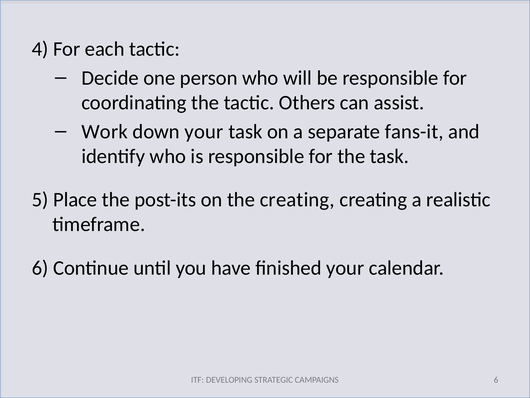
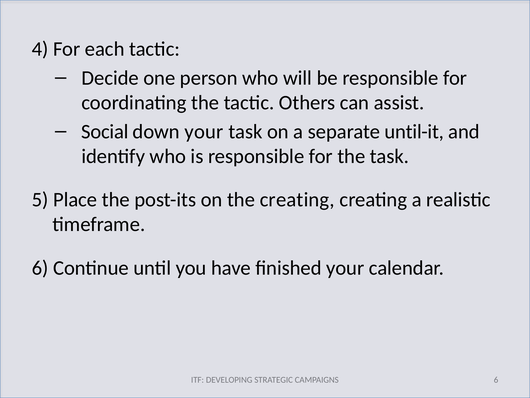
Work: Work -> Social (105, 131)
fans-it: fans-it -> until-it (414, 131)
